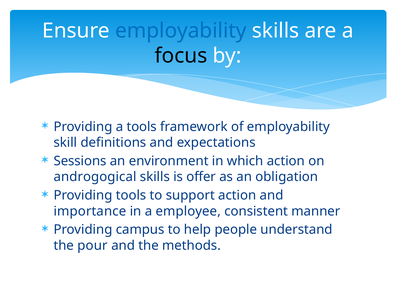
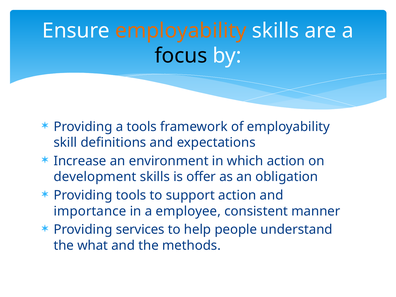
employability colour: blue -> orange (181, 31)
Sessions: Sessions -> Increase (80, 161)
androgogical: androgogical -> development (95, 177)
campus: campus -> services (140, 230)
pour: pour -> what (93, 245)
